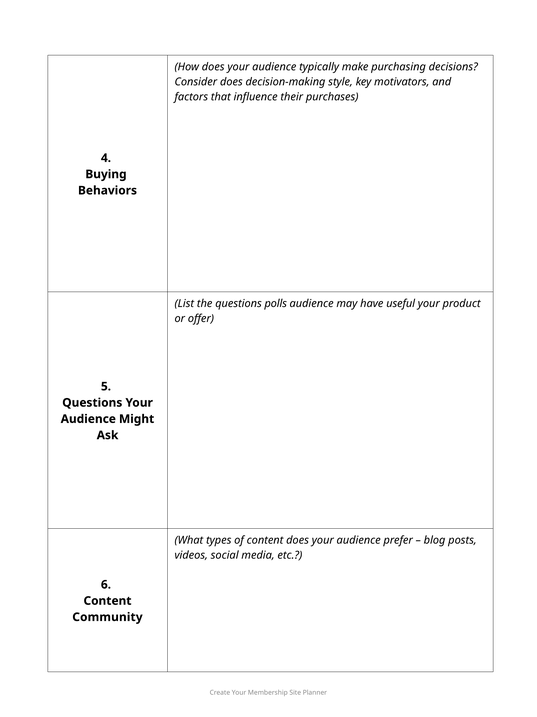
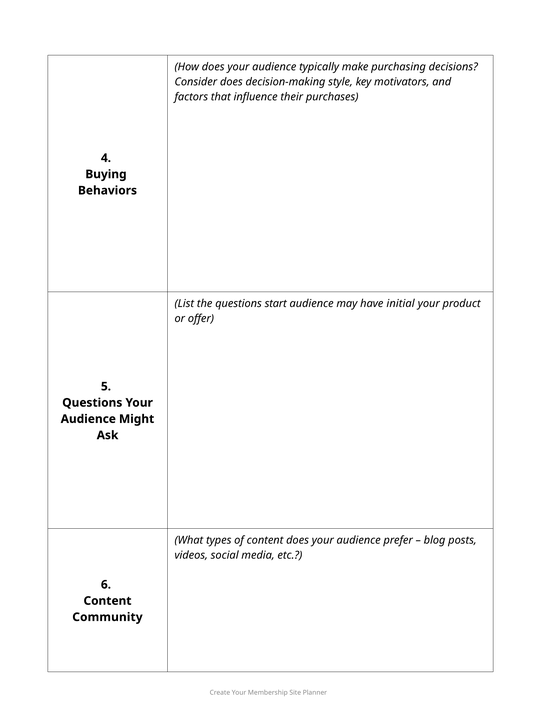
polls: polls -> start (276, 303)
useful: useful -> initial (401, 303)
